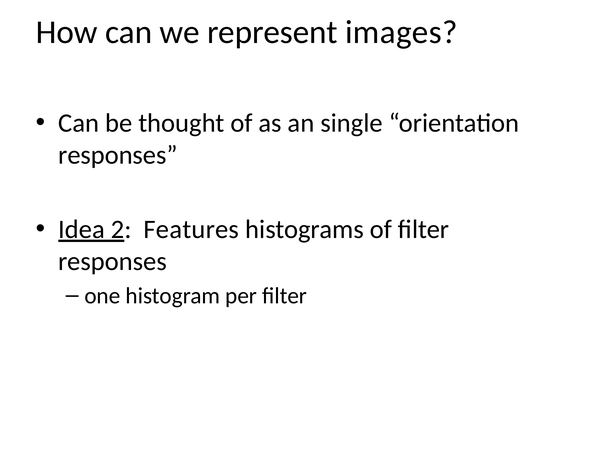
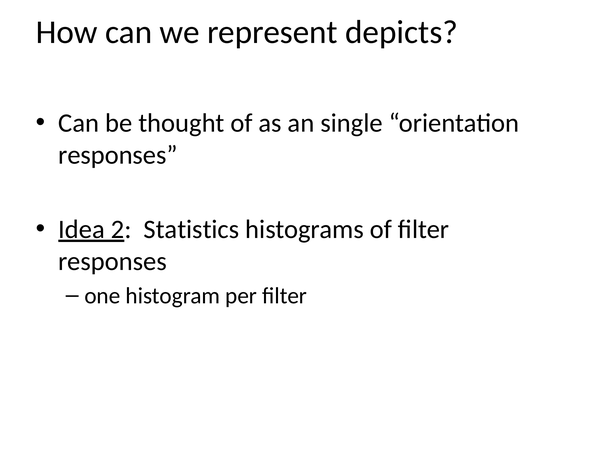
images: images -> depicts (401, 32)
Features: Features -> Statistics (191, 229)
